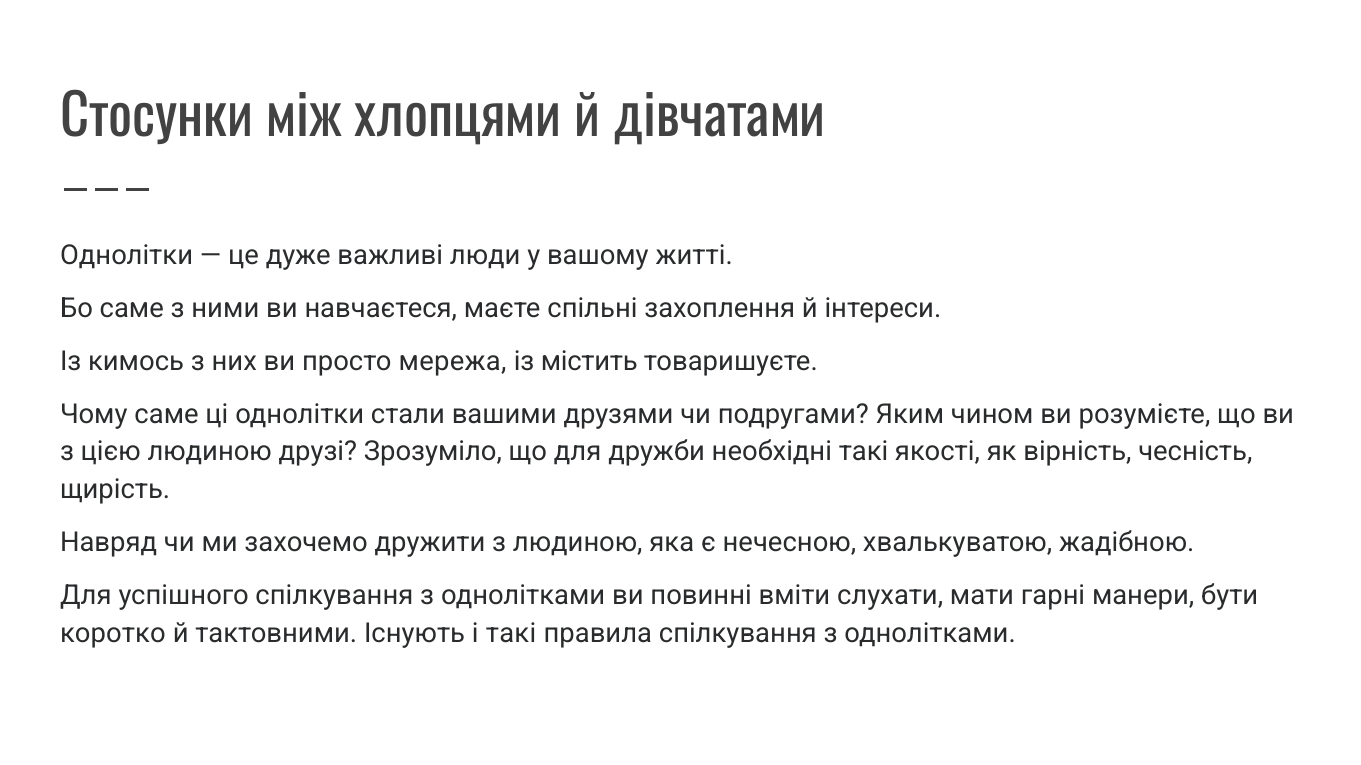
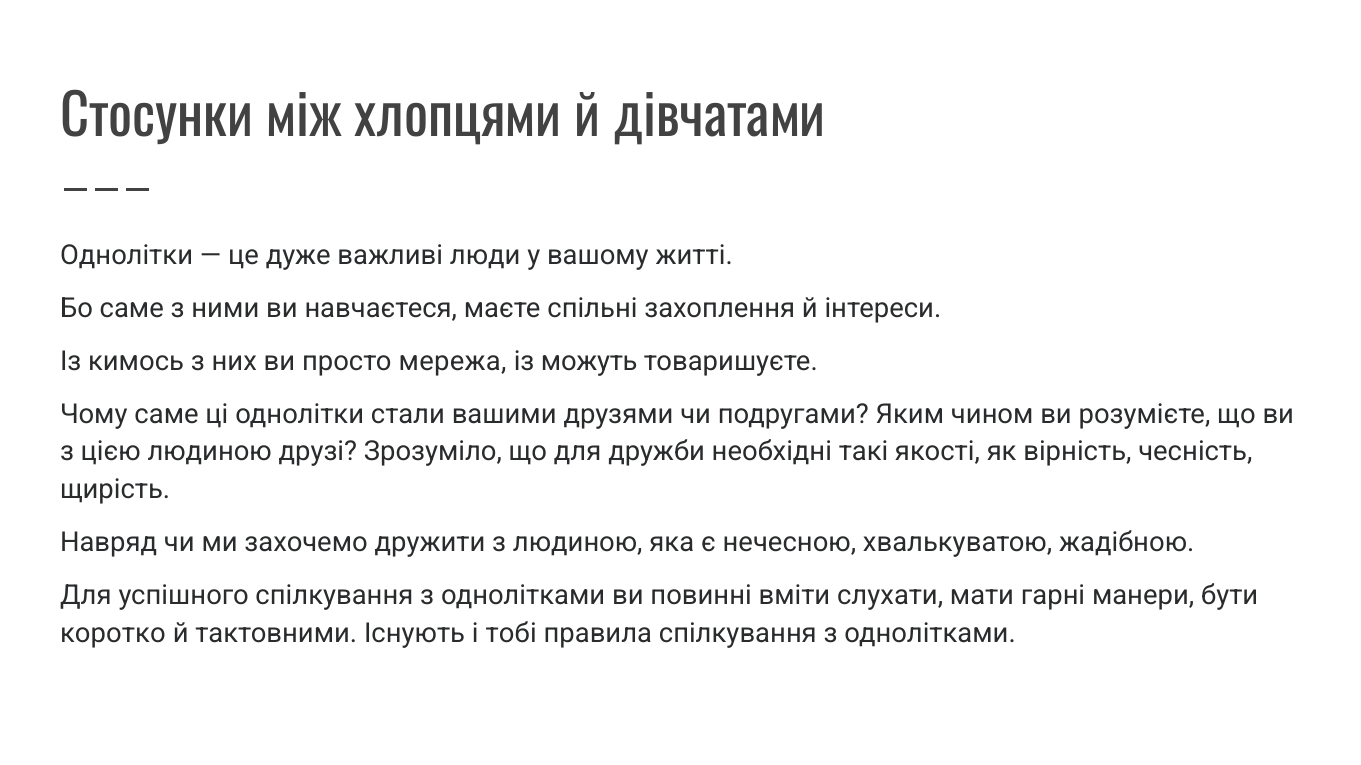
містить: містить -> можуть (589, 361)
і такі: такі -> тобі (511, 634)
